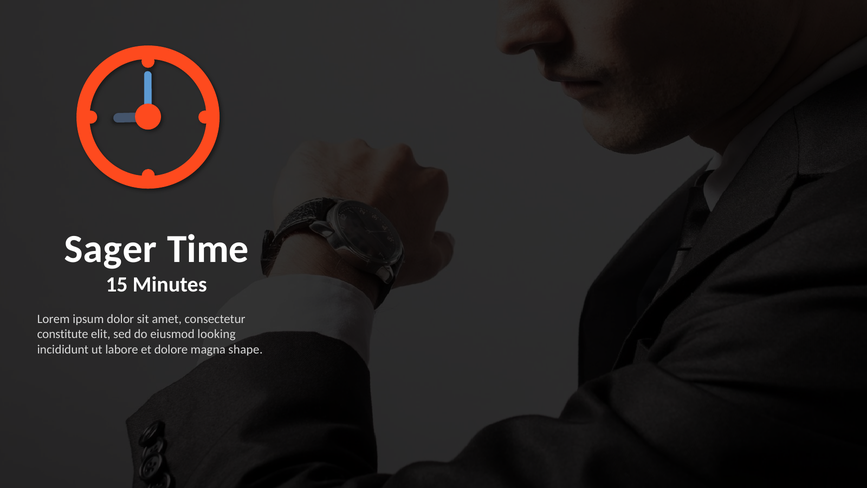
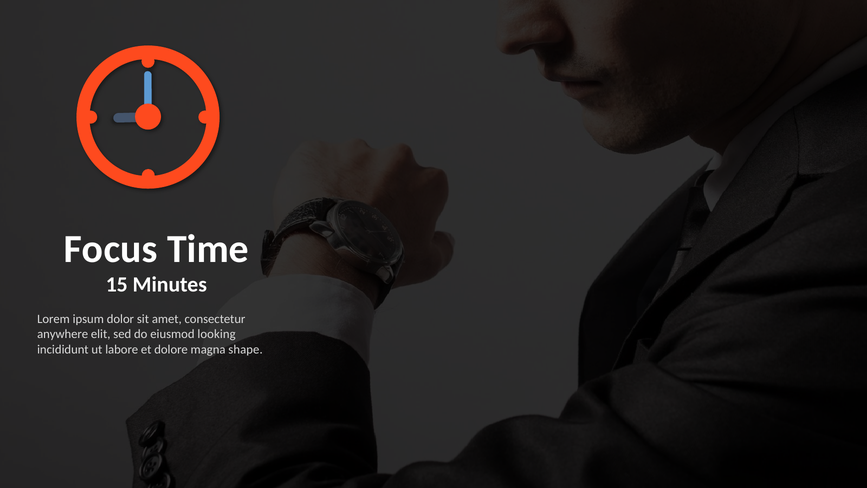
Sager: Sager -> Focus (111, 249)
constitute: constitute -> anywhere (63, 334)
